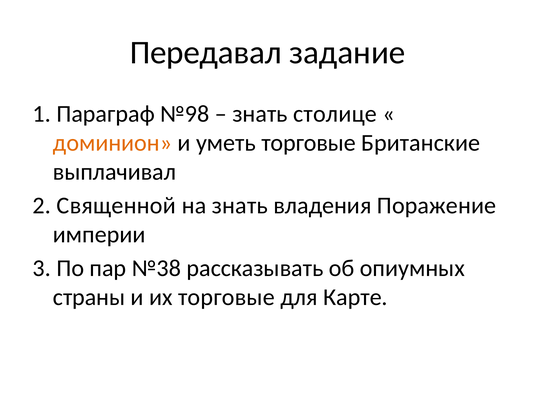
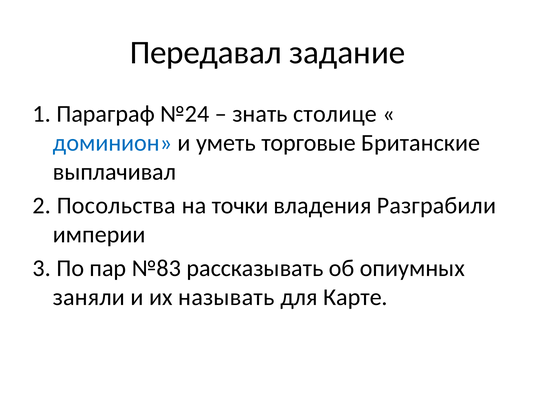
№98: №98 -> №24 (185, 114)
доминион colour: orange -> blue (113, 143)
Священной: Священной -> Посольства (116, 206)
на знать: знать -> точки (240, 206)
Поражение: Поражение -> Разграбили (437, 206)
№38: №38 -> №83 (156, 268)
страны: страны -> заняли (89, 297)
их торговые: торговые -> называть (226, 297)
